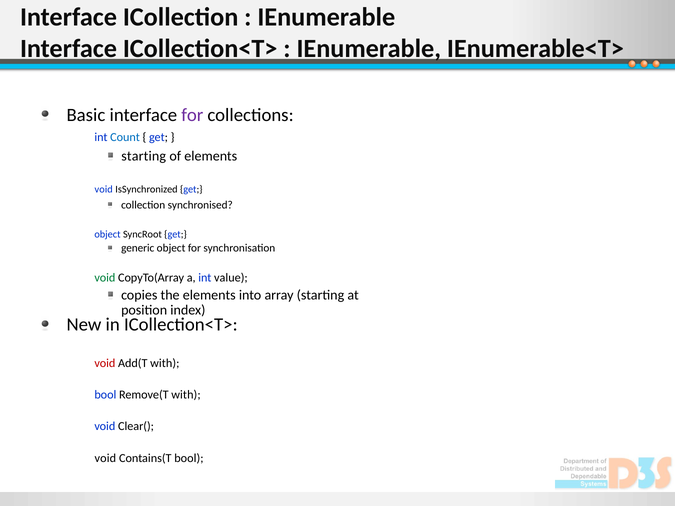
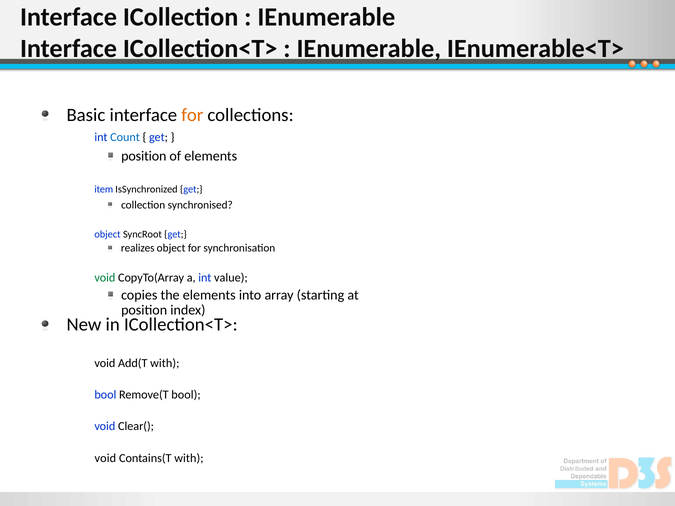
for colour: purple -> orange (192, 115)
starting: starting -> position (144, 156)
void: void -> item (104, 190)
generic: generic -> realizes (138, 248)
void colour: red -> black (105, 363)
Remove(T with: with -> bool (186, 395)
Contains(T bool: bool -> with (189, 458)
